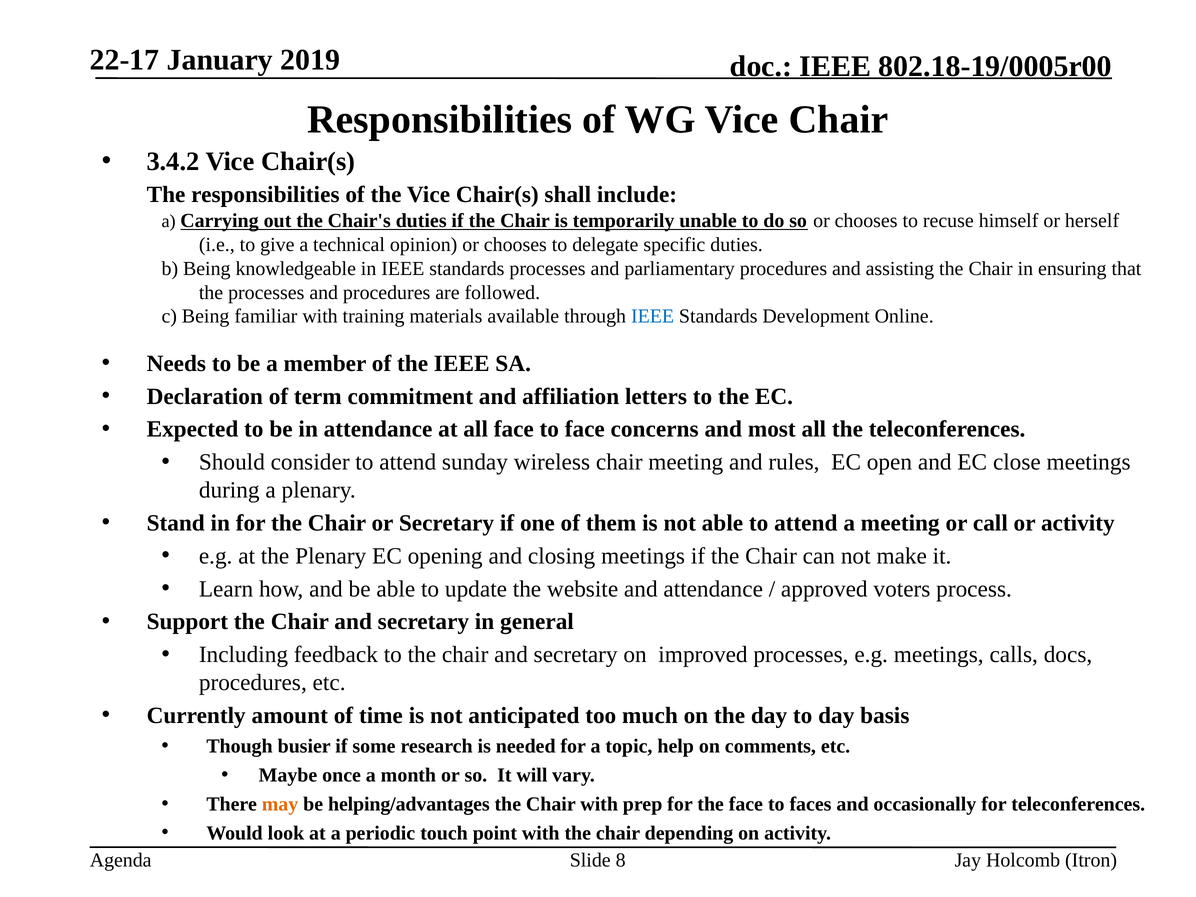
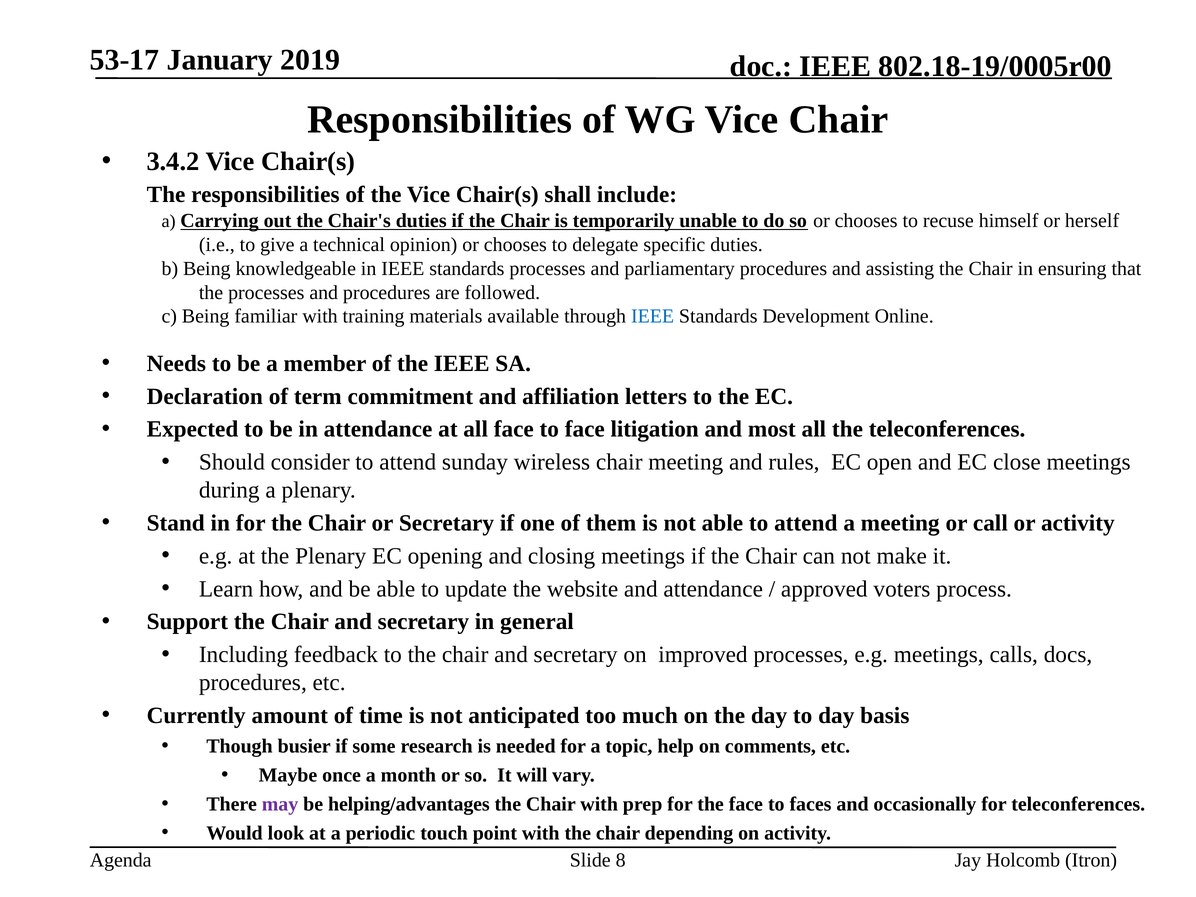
22-17: 22-17 -> 53-17 (124, 60)
concerns: concerns -> litigation (655, 429)
may colour: orange -> purple (280, 804)
